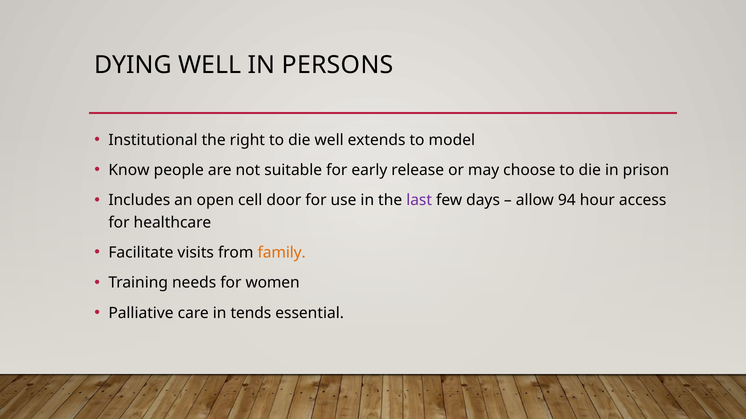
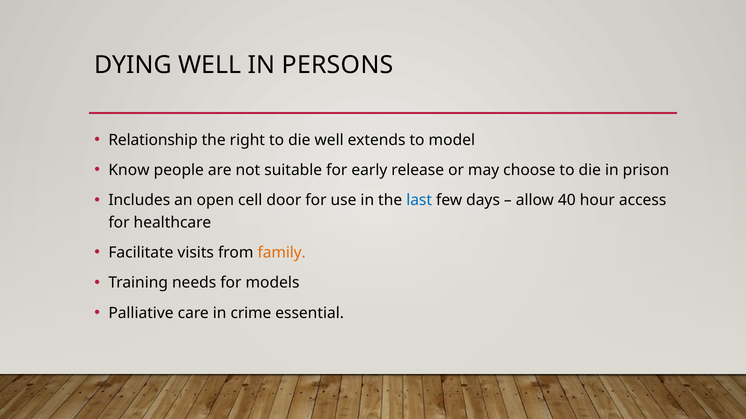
Institutional: Institutional -> Relationship (153, 140)
last colour: purple -> blue (419, 201)
94: 94 -> 40 (567, 201)
women: women -> models (273, 283)
tends: tends -> crime (251, 313)
